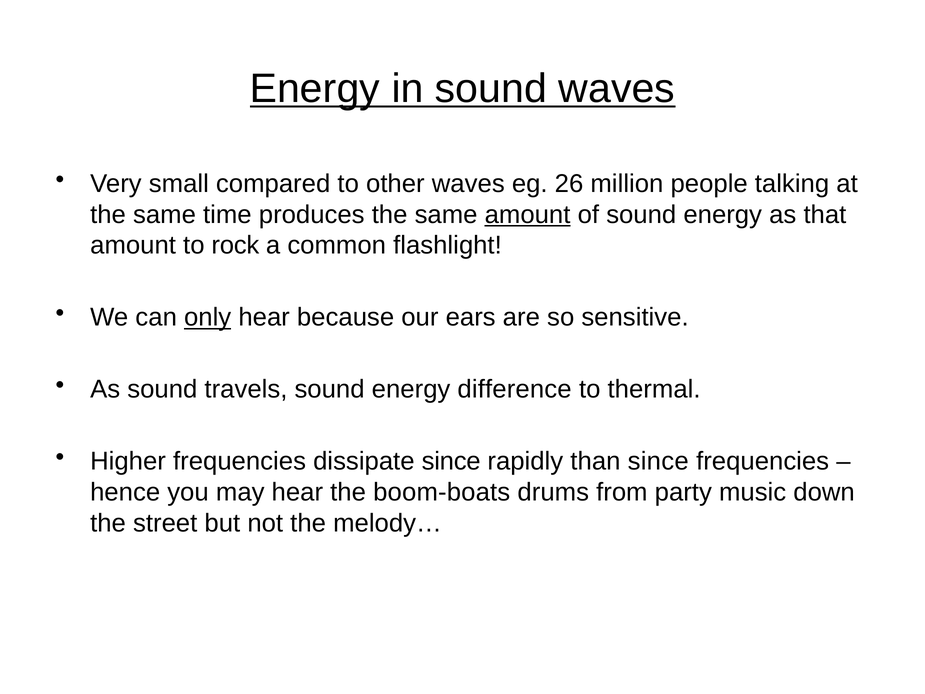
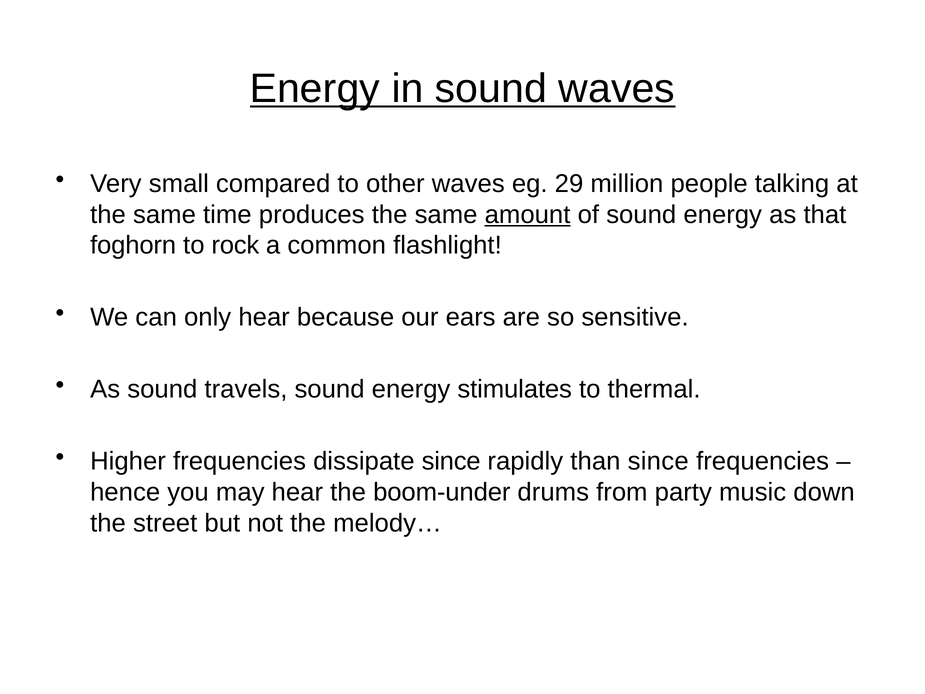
26: 26 -> 29 (569, 184)
amount: amount -> foghorn (133, 245)
only underline: present -> none (208, 317)
difference: difference -> stimulates (515, 389)
boom-boats: boom-boats -> boom-under (442, 492)
